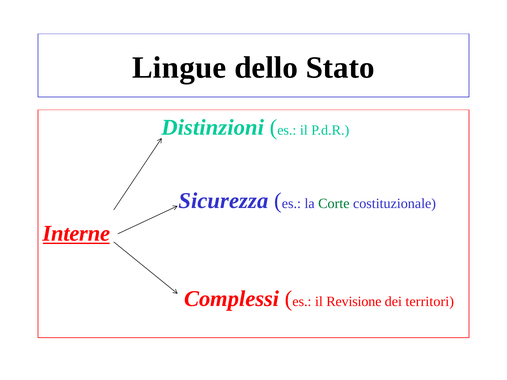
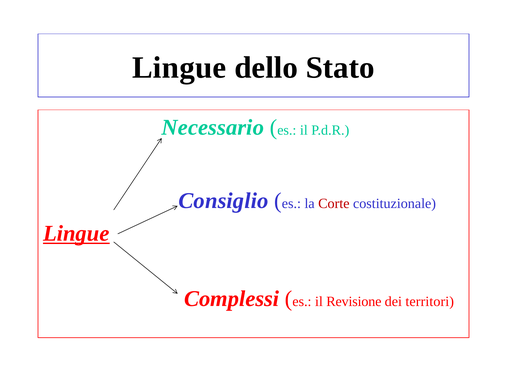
Distinzioni: Distinzioni -> Necessario (213, 127)
Sicurezza: Sicurezza -> Consiglio (223, 201)
Corte colour: green -> red (334, 204)
Interne: Interne -> Lingue (76, 234)
